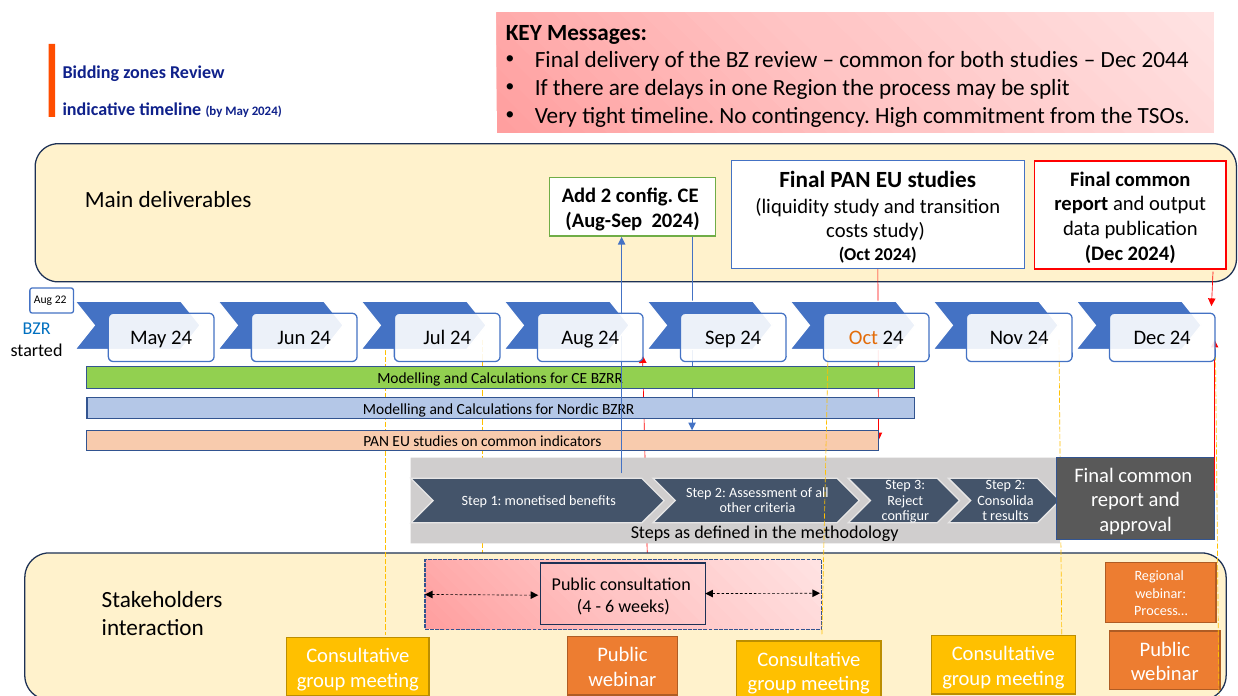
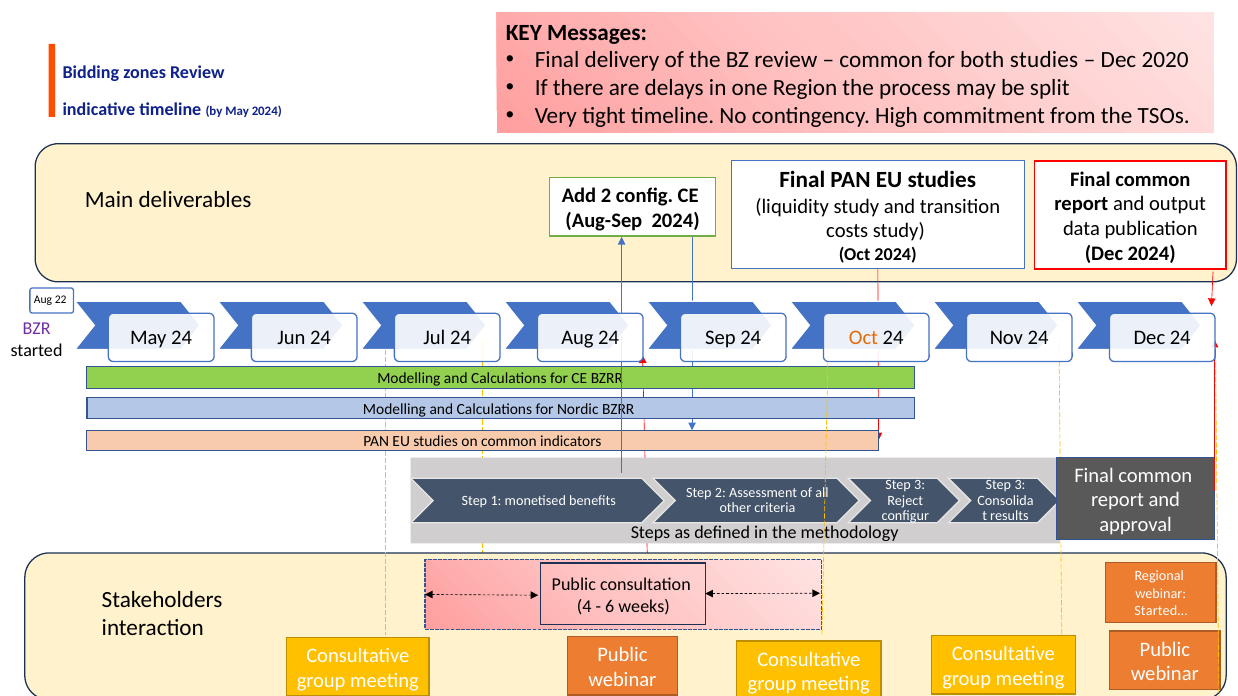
2044: 2044 -> 2020 (1165, 60)
BZR colour: blue -> purple (37, 329)
2: 2 -> 3 (1020, 485)
Process…: Process… -> Started… (1161, 611)
